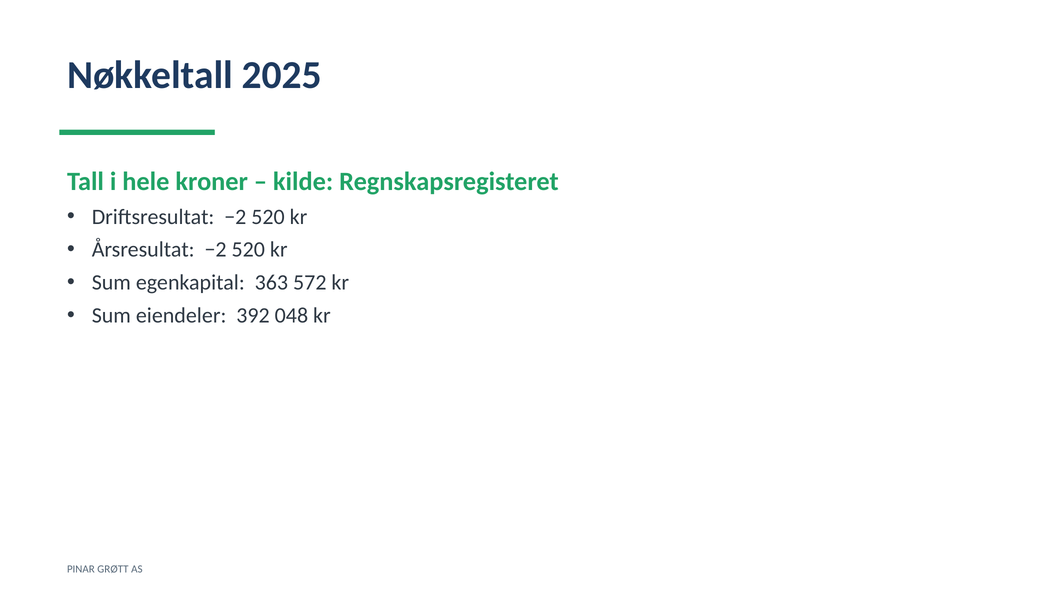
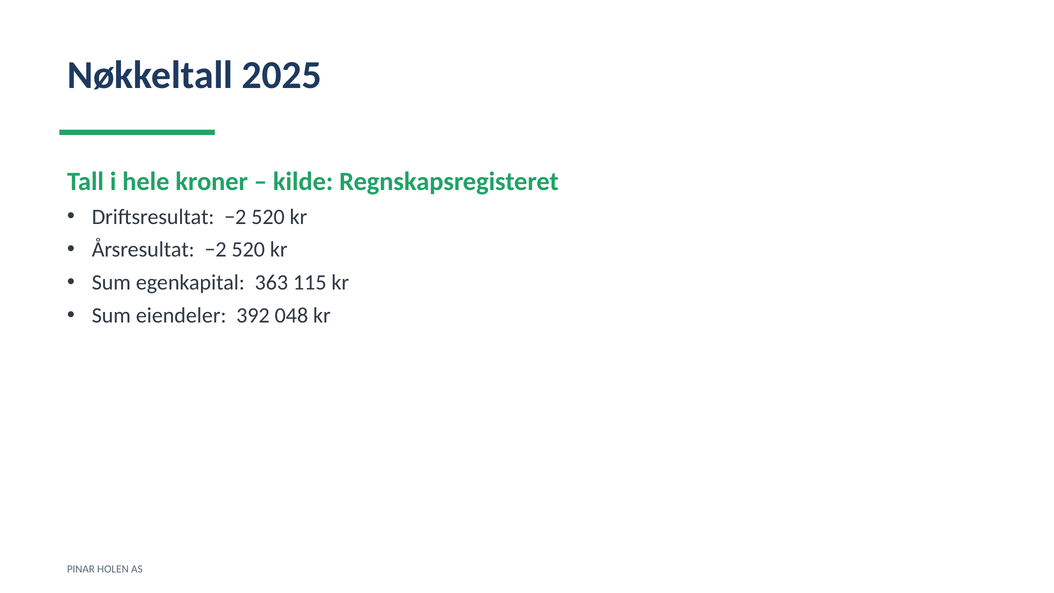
572: 572 -> 115 (310, 283)
GRØTT: GRØTT -> HOLEN (113, 569)
